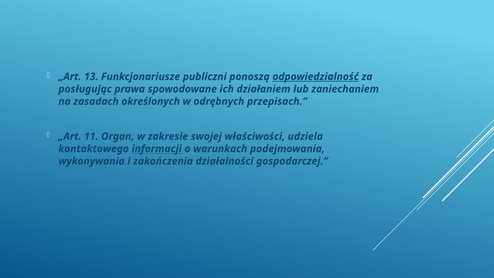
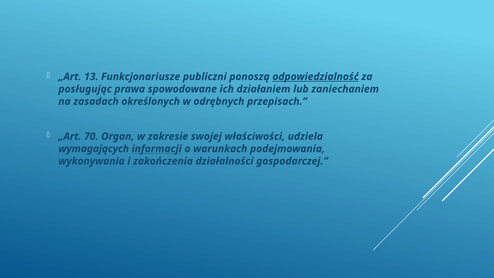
11: 11 -> 70 (91, 136)
kontaktowego: kontaktowego -> wymagających (94, 149)
